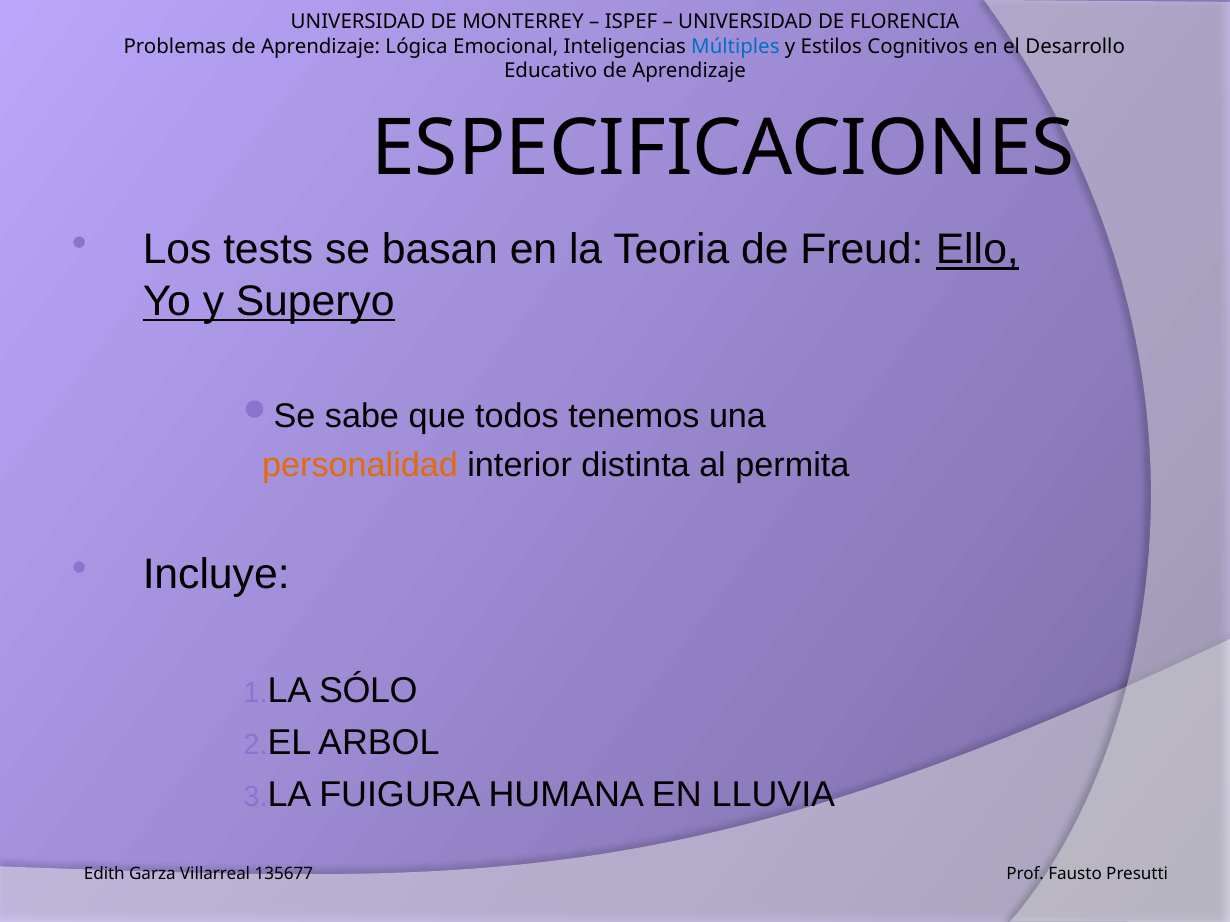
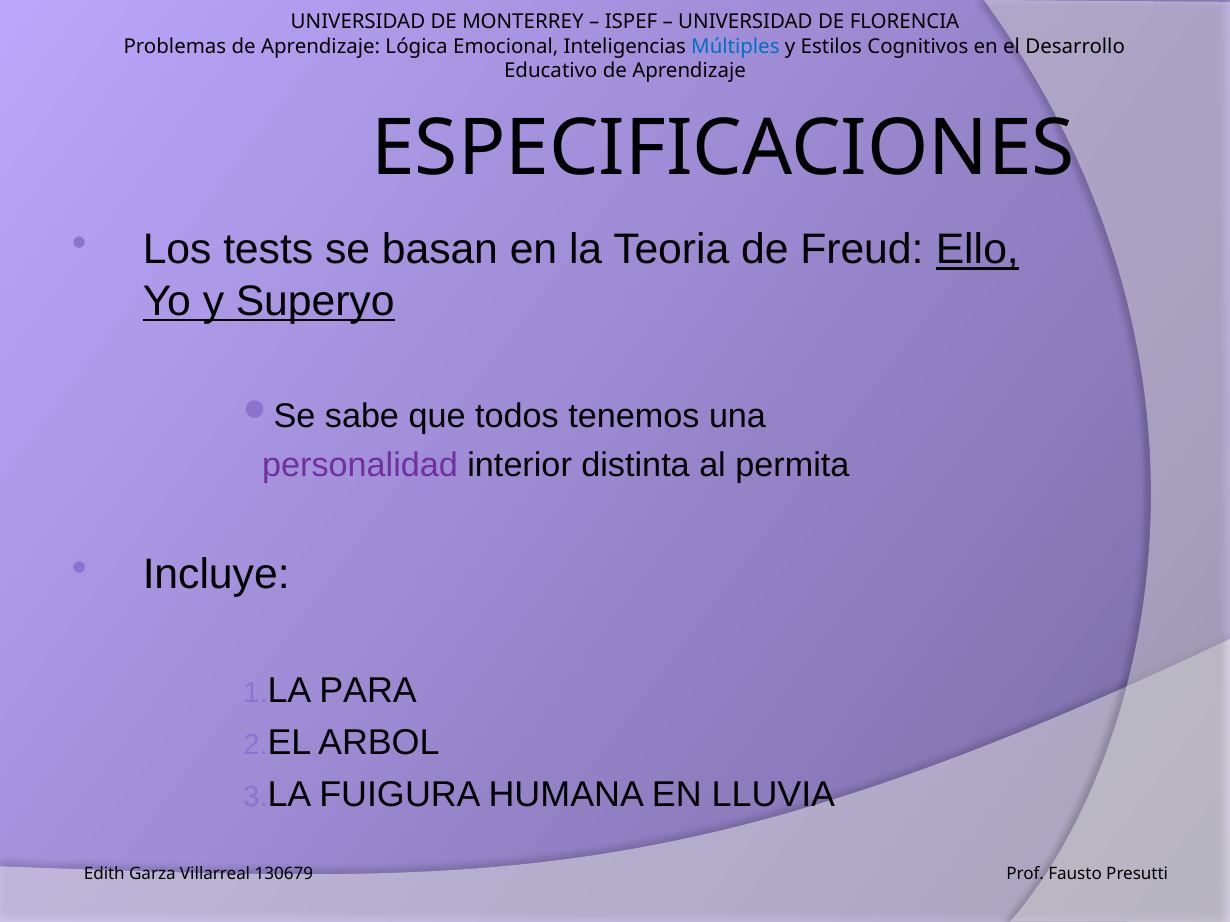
personalidad colour: orange -> purple (360, 466)
SÓLO: SÓLO -> PARA (368, 691)
135677: 135677 -> 130679 (284, 874)
